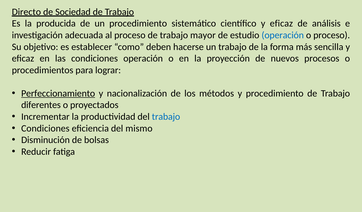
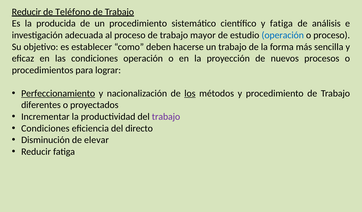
Directo: Directo -> Reducir (26, 12)
Sociedad: Sociedad -> Teléfono (73, 12)
científico y eficaz: eficaz -> fatiga (281, 24)
los underline: none -> present (190, 93)
trabajo colour: blue -> purple (166, 117)
mismo: mismo -> directo (139, 128)
bolsas: bolsas -> elevar (96, 140)
